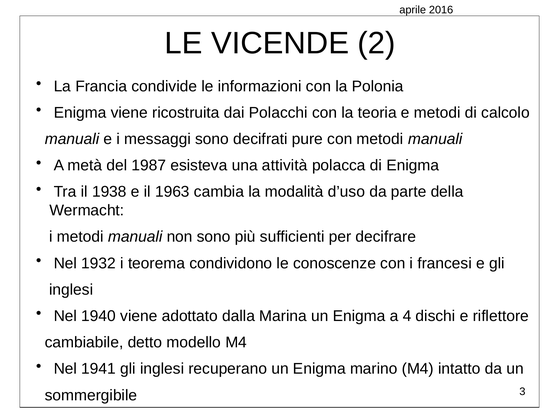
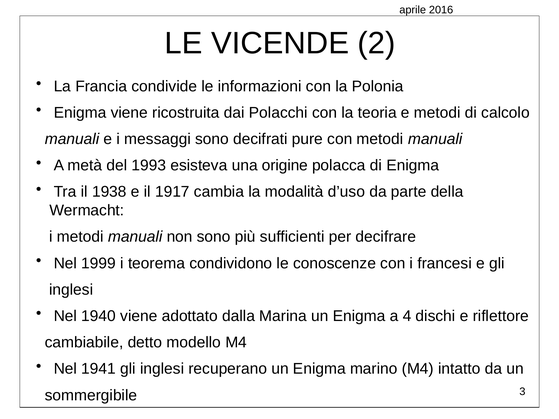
1987: 1987 -> 1993 (149, 166)
attività: attività -> origine (285, 166)
1963: 1963 -> 1917 (172, 192)
1932: 1932 -> 1999 (99, 263)
